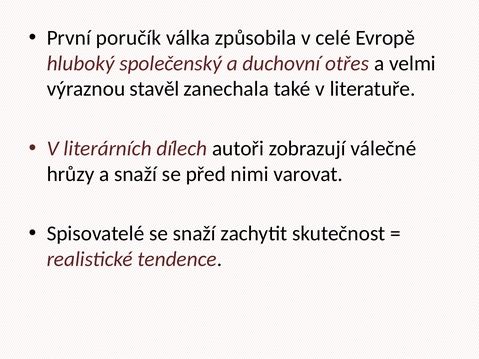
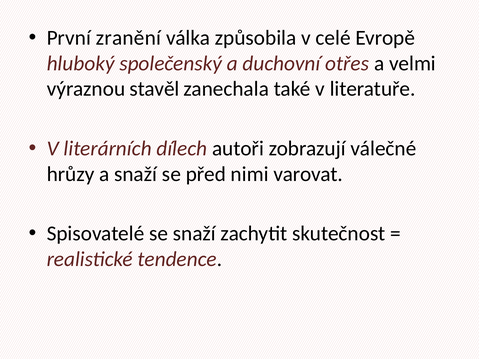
poručík: poručík -> zranění (128, 38)
